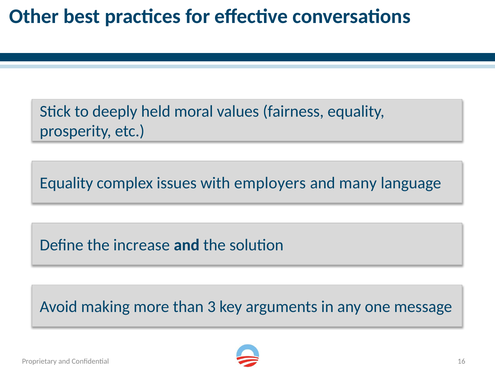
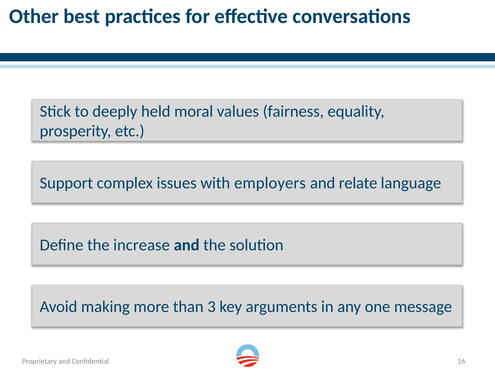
Equality: Equality -> Support (66, 183)
many: many -> relate (358, 183)
